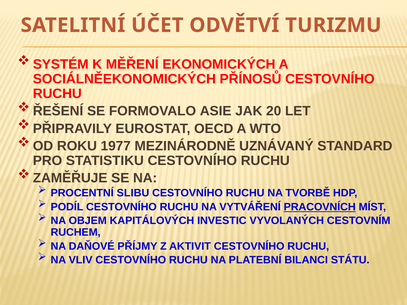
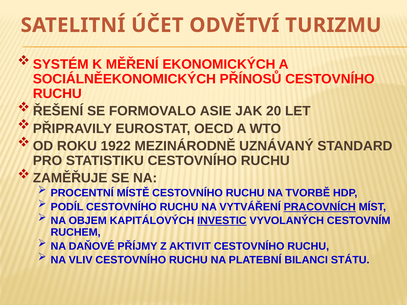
1977: 1977 -> 1922 (116, 146)
SLIBU: SLIBU -> MÍSTĚ (133, 193)
INVESTIC underline: none -> present (222, 221)
